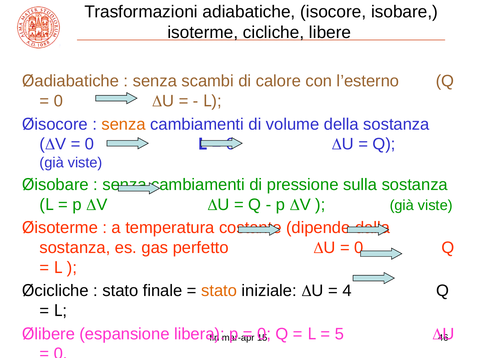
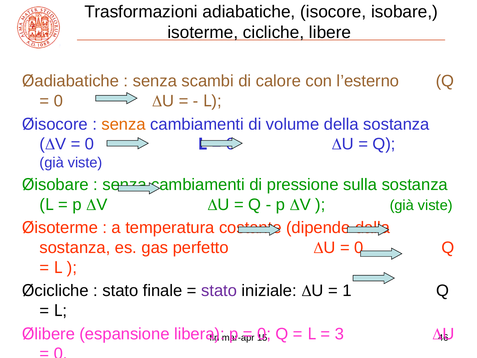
stato colour: orange -> purple (219, 291)
4: 4 -> 1 (347, 291)
5: 5 -> 3 (339, 334)
